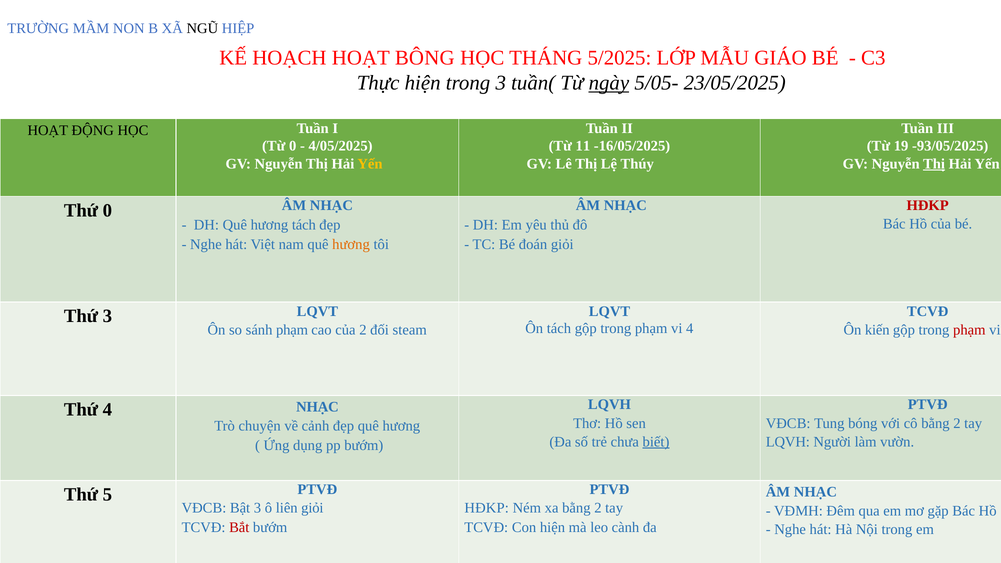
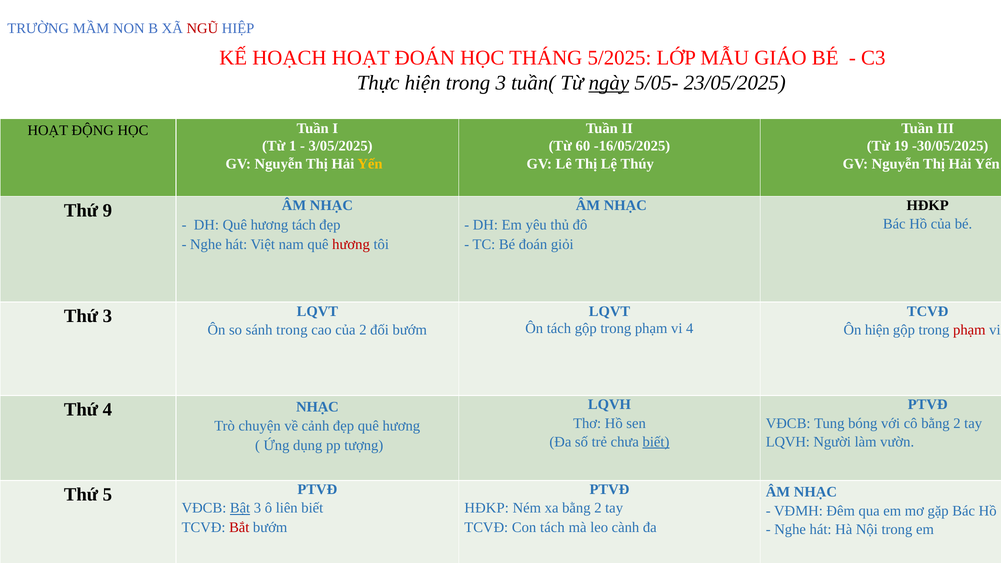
NGŨ colour: black -> red (202, 29)
HOẠT BÔNG: BÔNG -> ĐOÁN (425, 58)
Từ 0: 0 -> 1 (293, 146)
4/05/2025: 4/05/2025 -> 3/05/2025 (341, 146)
11: 11 -> 60 (583, 146)
-93/05/2025: -93/05/2025 -> -30/05/2025 (950, 146)
Thị underline: present -> none (934, 164)
HĐKP colour: red -> black (928, 206)
Thứ 0: 0 -> 9 (107, 211)
hương colour: orange -> red (351, 244)
sánh phạm: phạm -> trong (292, 330)
đối steam: steam -> bướm (410, 330)
Ôn kiến: kiến -> hiện (877, 330)
pp bướm: bướm -> tượng (364, 446)
Bật underline: none -> present (240, 508)
liên giỏi: giỏi -> biết (312, 508)
Con hiện: hiện -> tách (552, 528)
